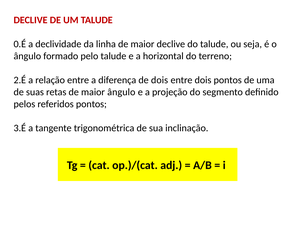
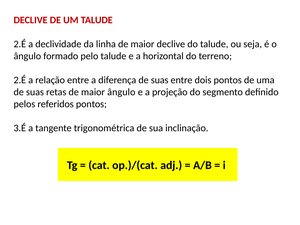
0.É: 0.É -> 2.É (20, 44)
diferença de dois: dois -> suas (160, 80)
